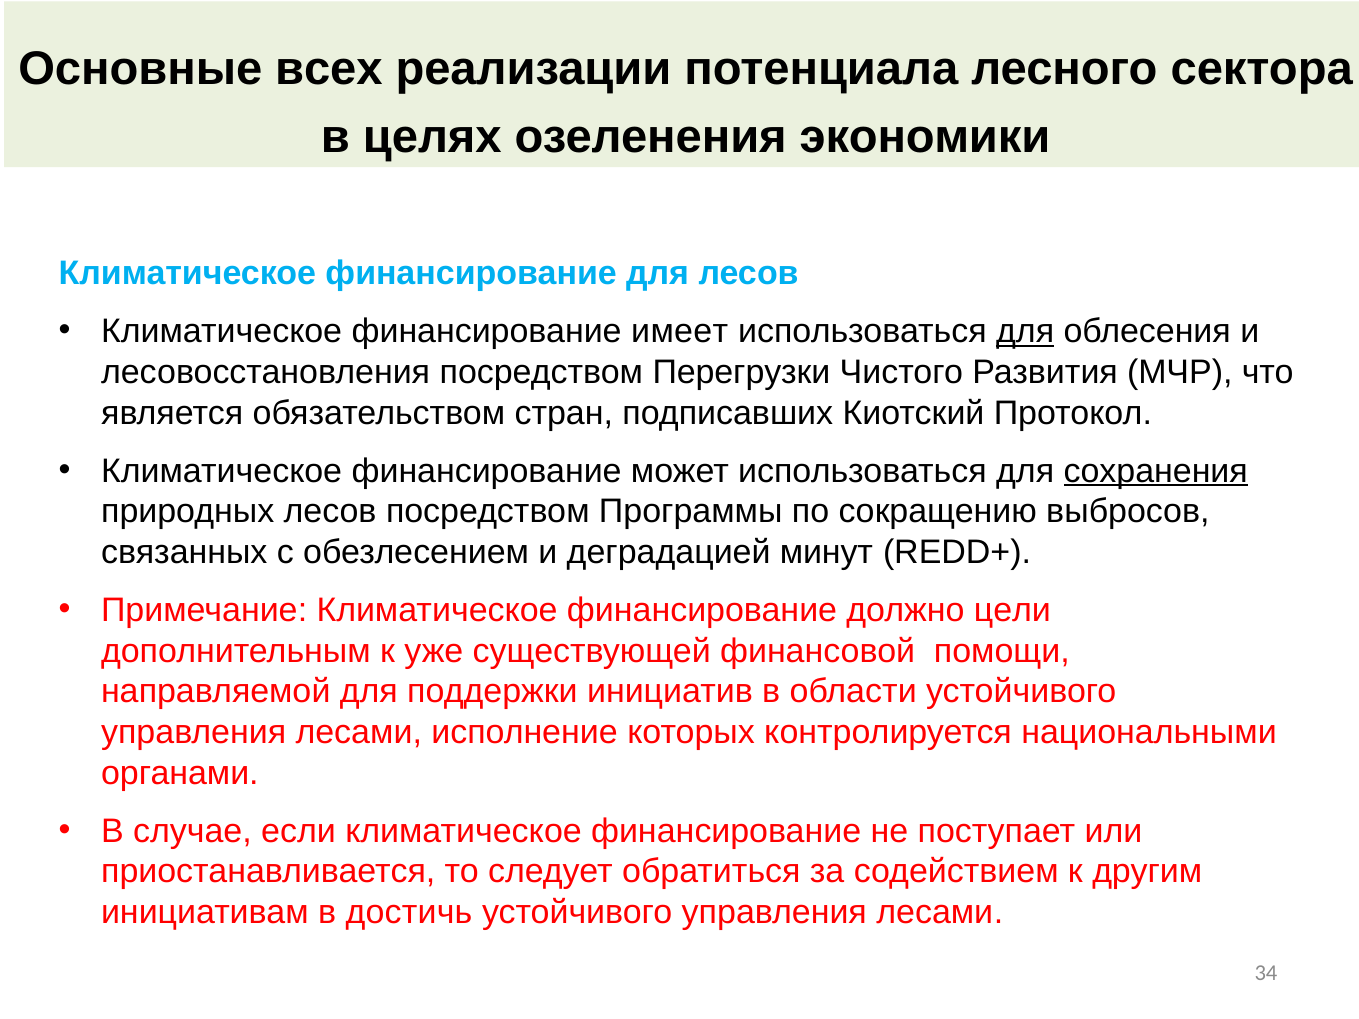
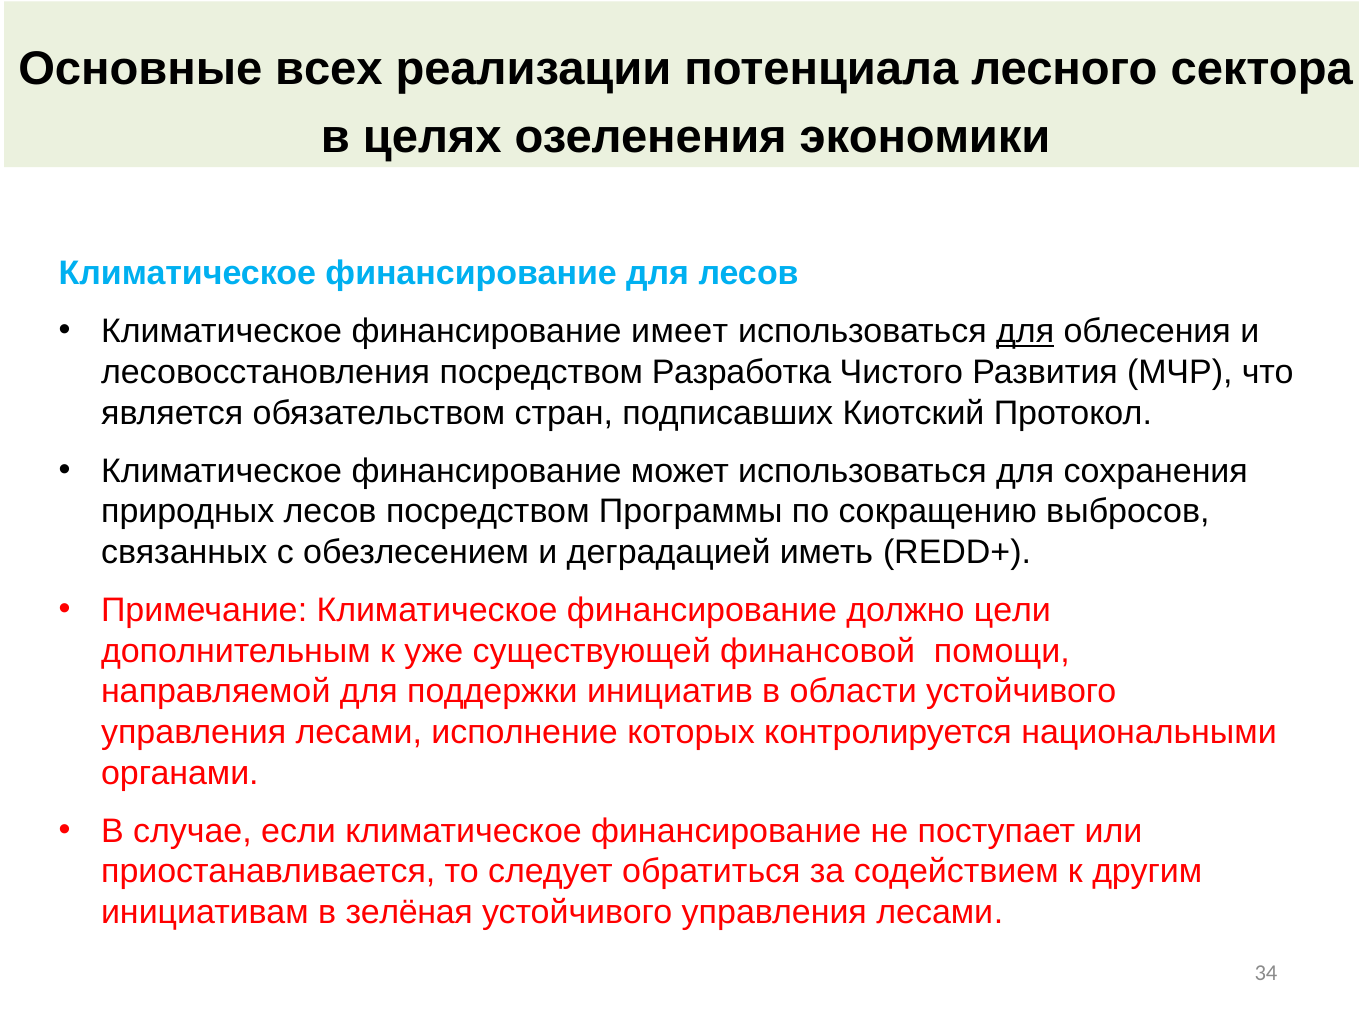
Перегрузки: Перегрузки -> Разработка (742, 372)
сохранения underline: present -> none (1156, 471)
минут: минут -> иметь (827, 552)
достичь: достичь -> зелёная (409, 913)
